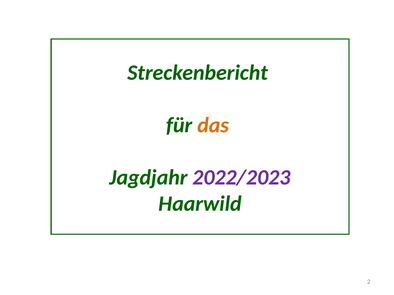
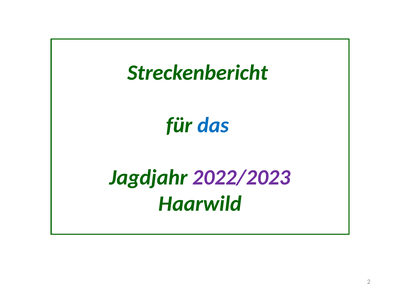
das colour: orange -> blue (213, 125)
